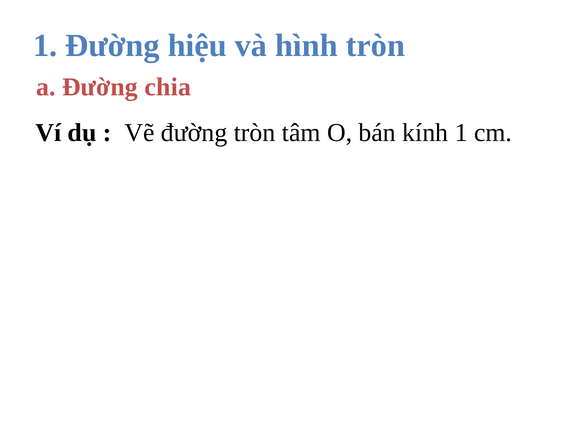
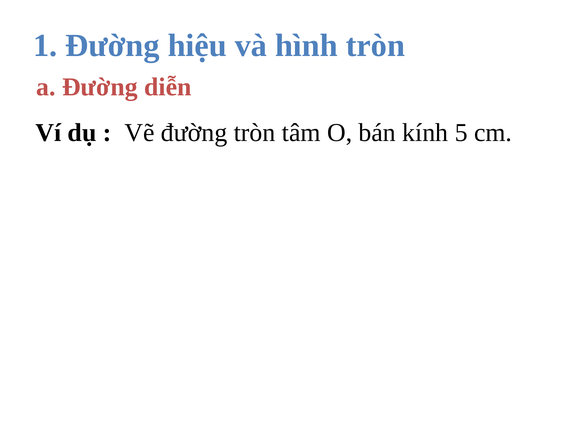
chia: chia -> diễn (168, 87)
kính 1: 1 -> 5 (461, 133)
